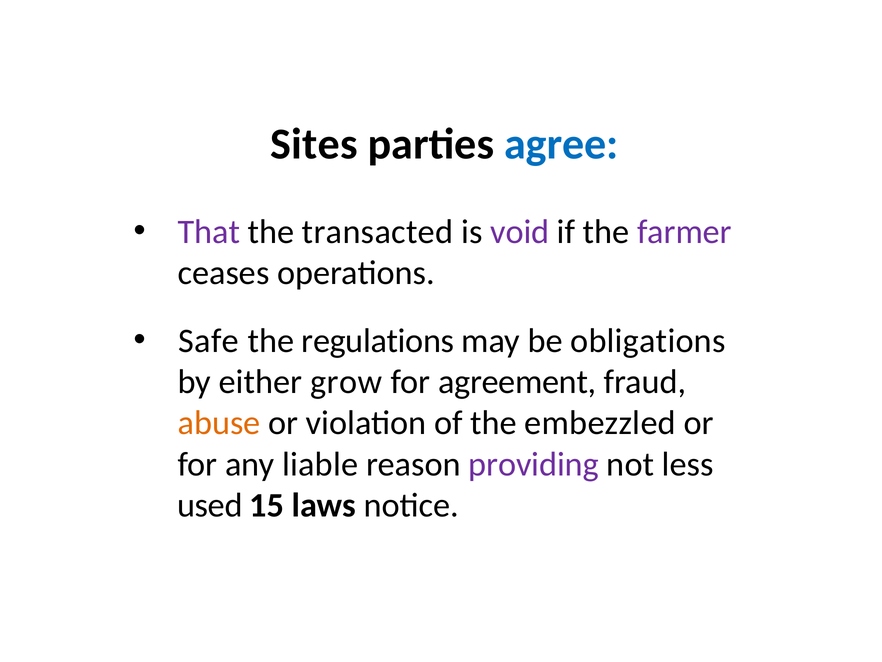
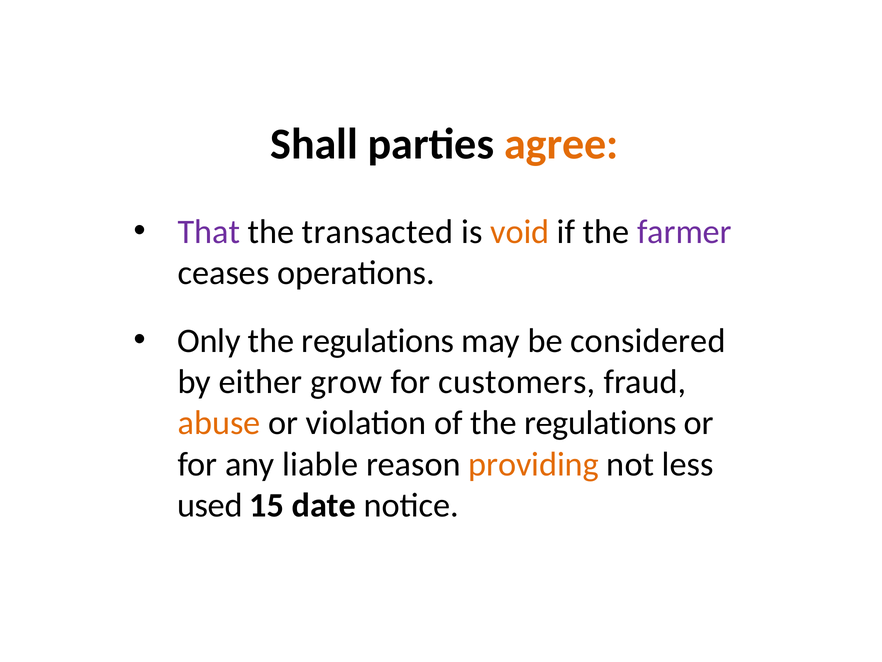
Sites: Sites -> Shall (314, 144)
agree colour: blue -> orange (561, 144)
void colour: purple -> orange (520, 232)
Safe: Safe -> Only (209, 340)
obligations: obligations -> considered (648, 340)
agreement: agreement -> customers (517, 382)
of the embezzled: embezzled -> regulations (600, 423)
providing colour: purple -> orange (534, 464)
laws: laws -> date (324, 505)
